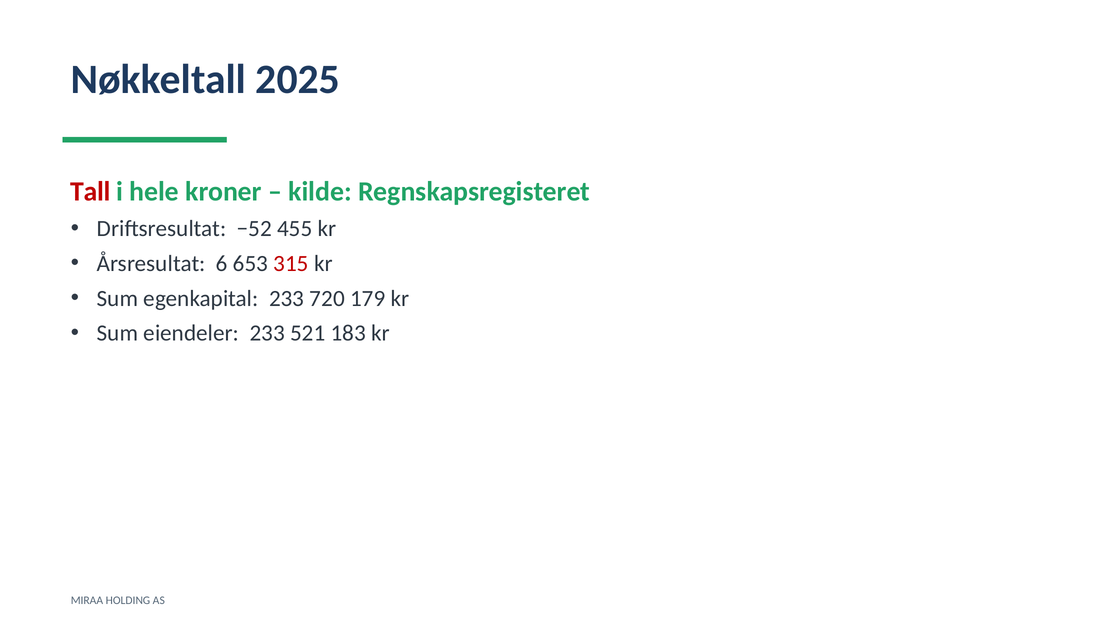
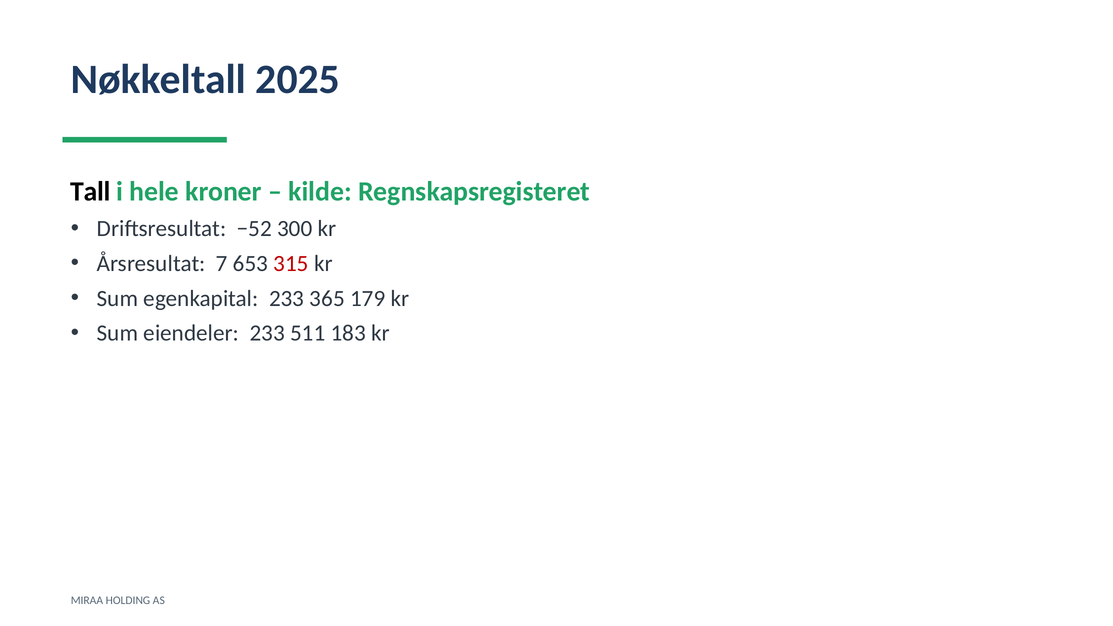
Tall colour: red -> black (90, 192)
455: 455 -> 300 (295, 229)
6: 6 -> 7 (222, 264)
720: 720 -> 365 (327, 298)
521: 521 -> 511 (308, 333)
